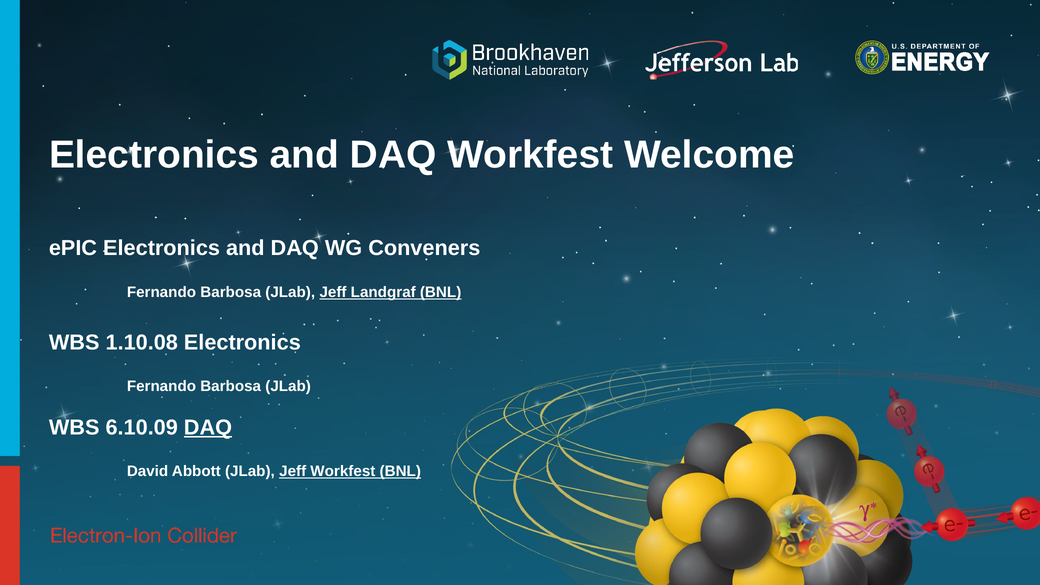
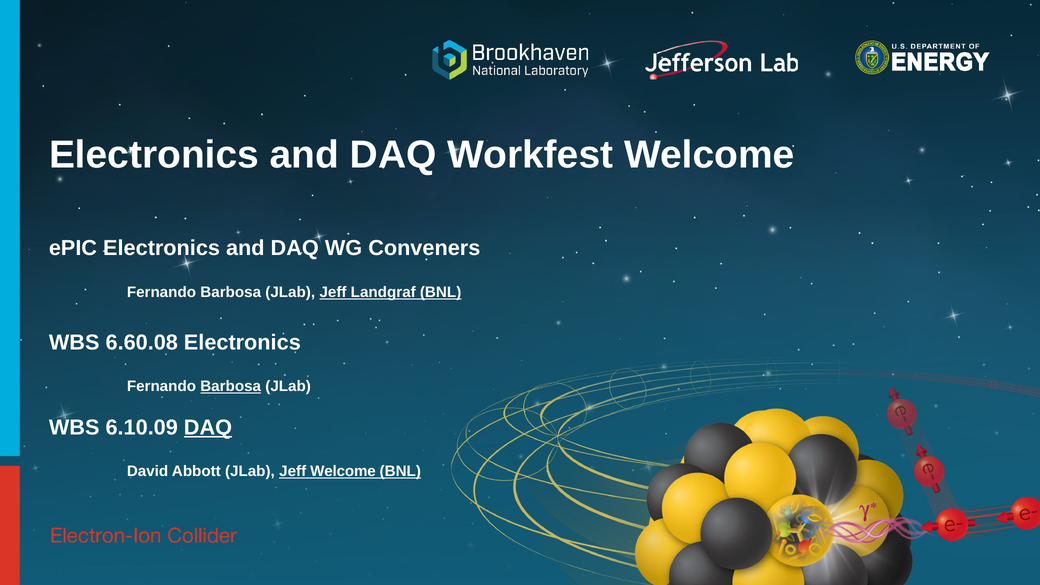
1.10.08: 1.10.08 -> 6.60.08 (142, 342)
Barbosa underline: none -> present (231, 386)
Jeff Workfest: Workfest -> Welcome (343, 471)
